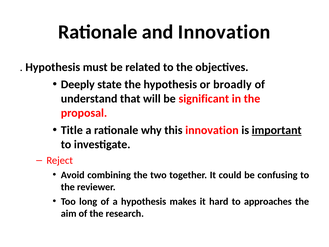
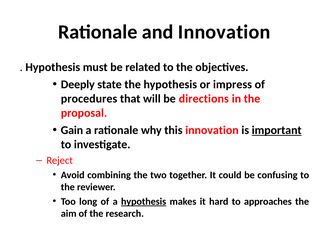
broadly: broadly -> impress (232, 84)
understand: understand -> procedures (89, 99)
significant: significant -> directions (204, 99)
Title: Title -> Gain (72, 130)
hypothesis underline: none -> present (144, 201)
